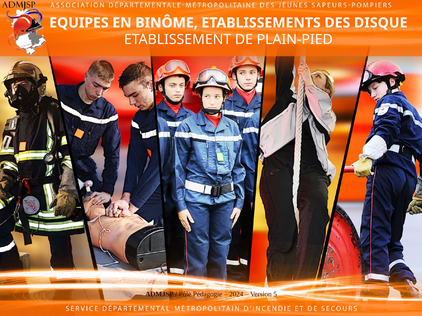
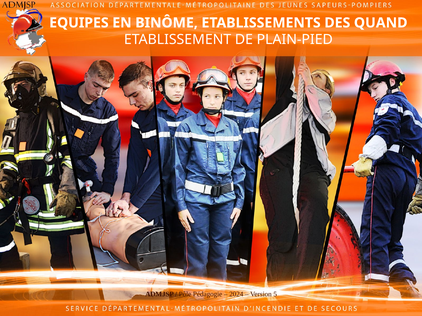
DISQUE: DISQUE -> QUAND (381, 23)
